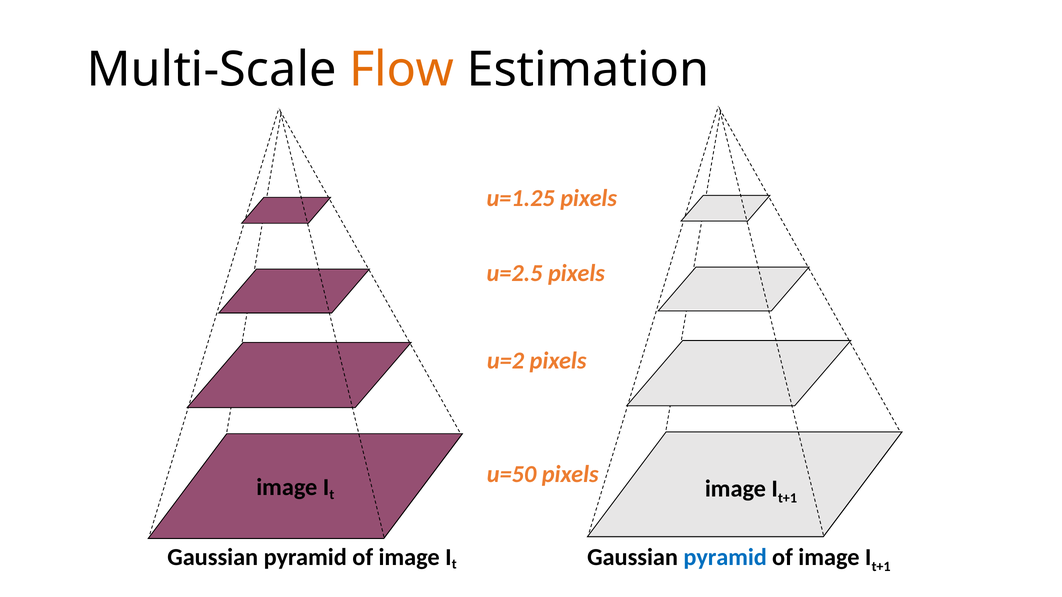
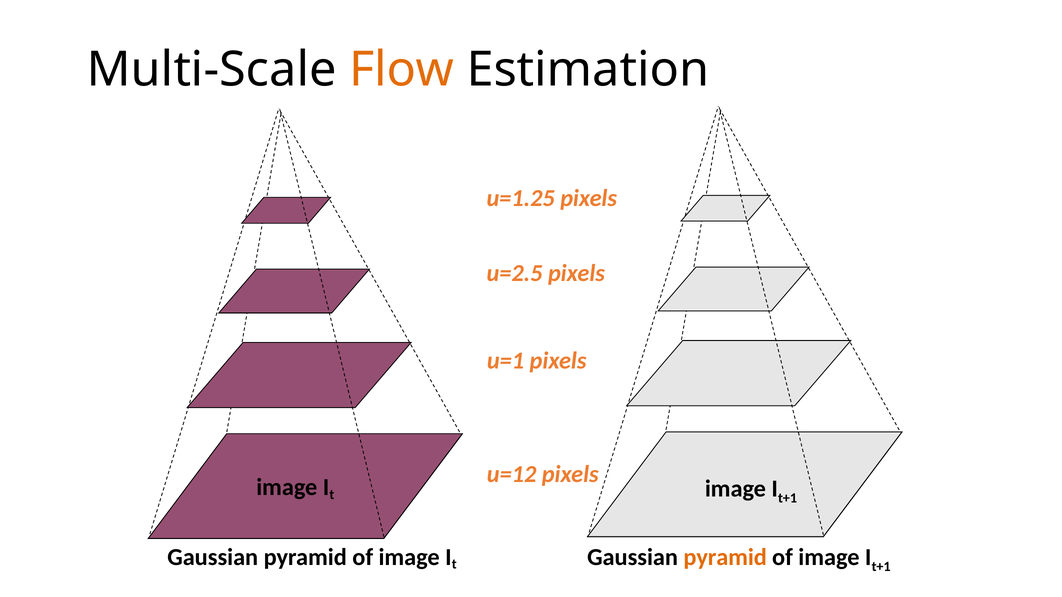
u=2: u=2 -> u=1 (506, 361)
u=50: u=50 -> u=12 (512, 475)
pyramid colour: blue -> orange (725, 558)
